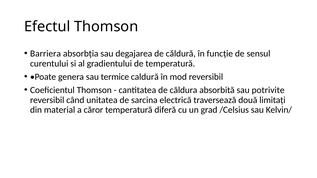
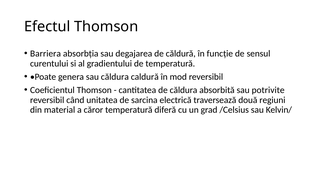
sau termice: termice -> căldura (115, 77)
limitați: limitați -> regiuni (272, 100)
